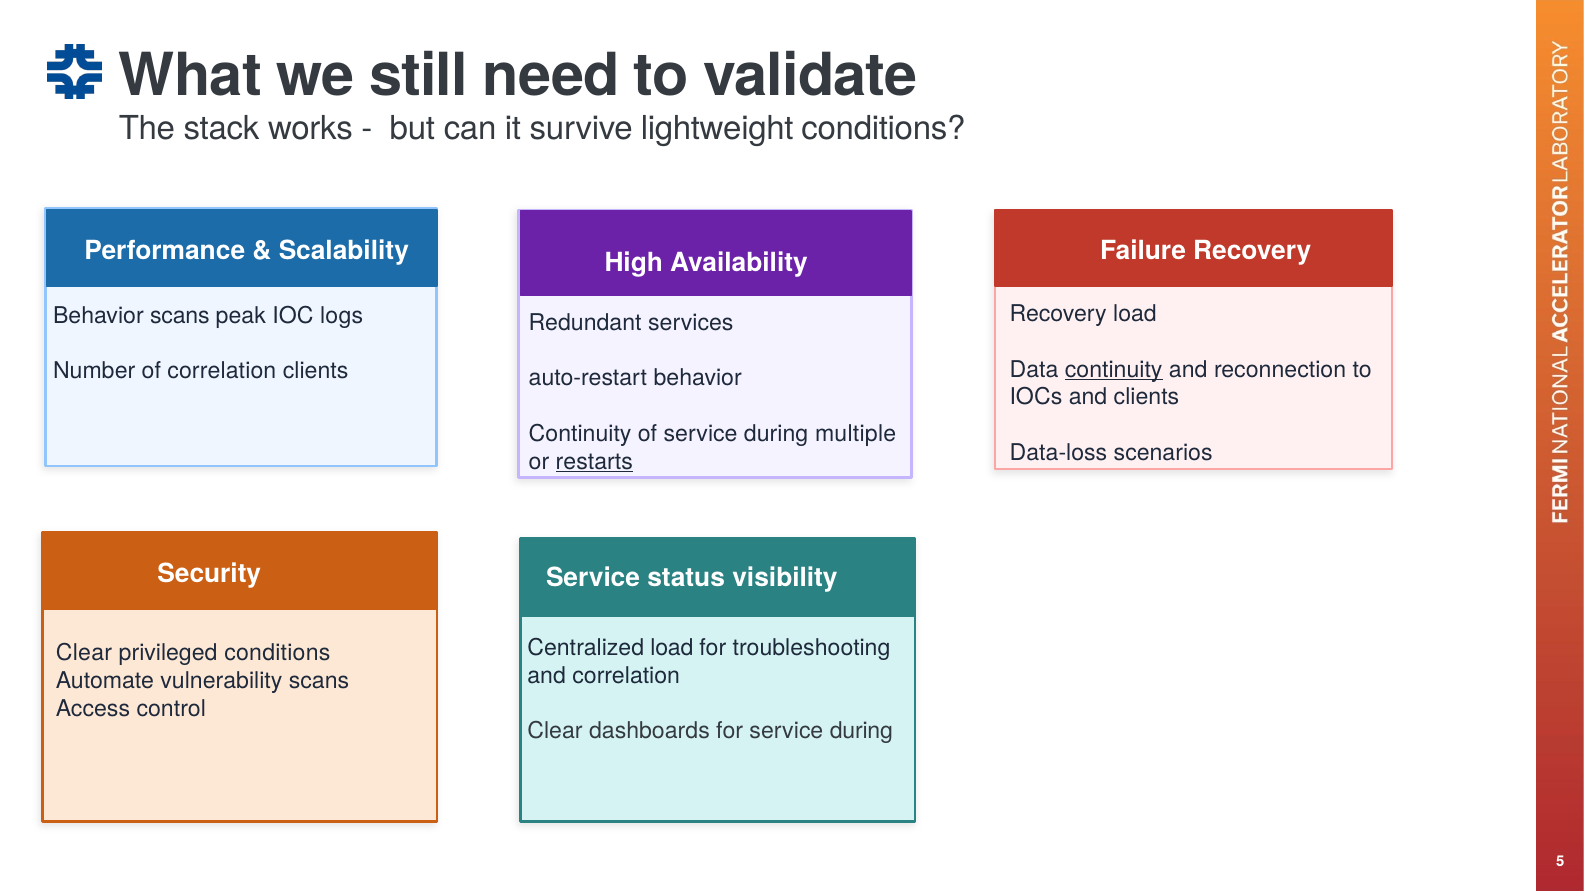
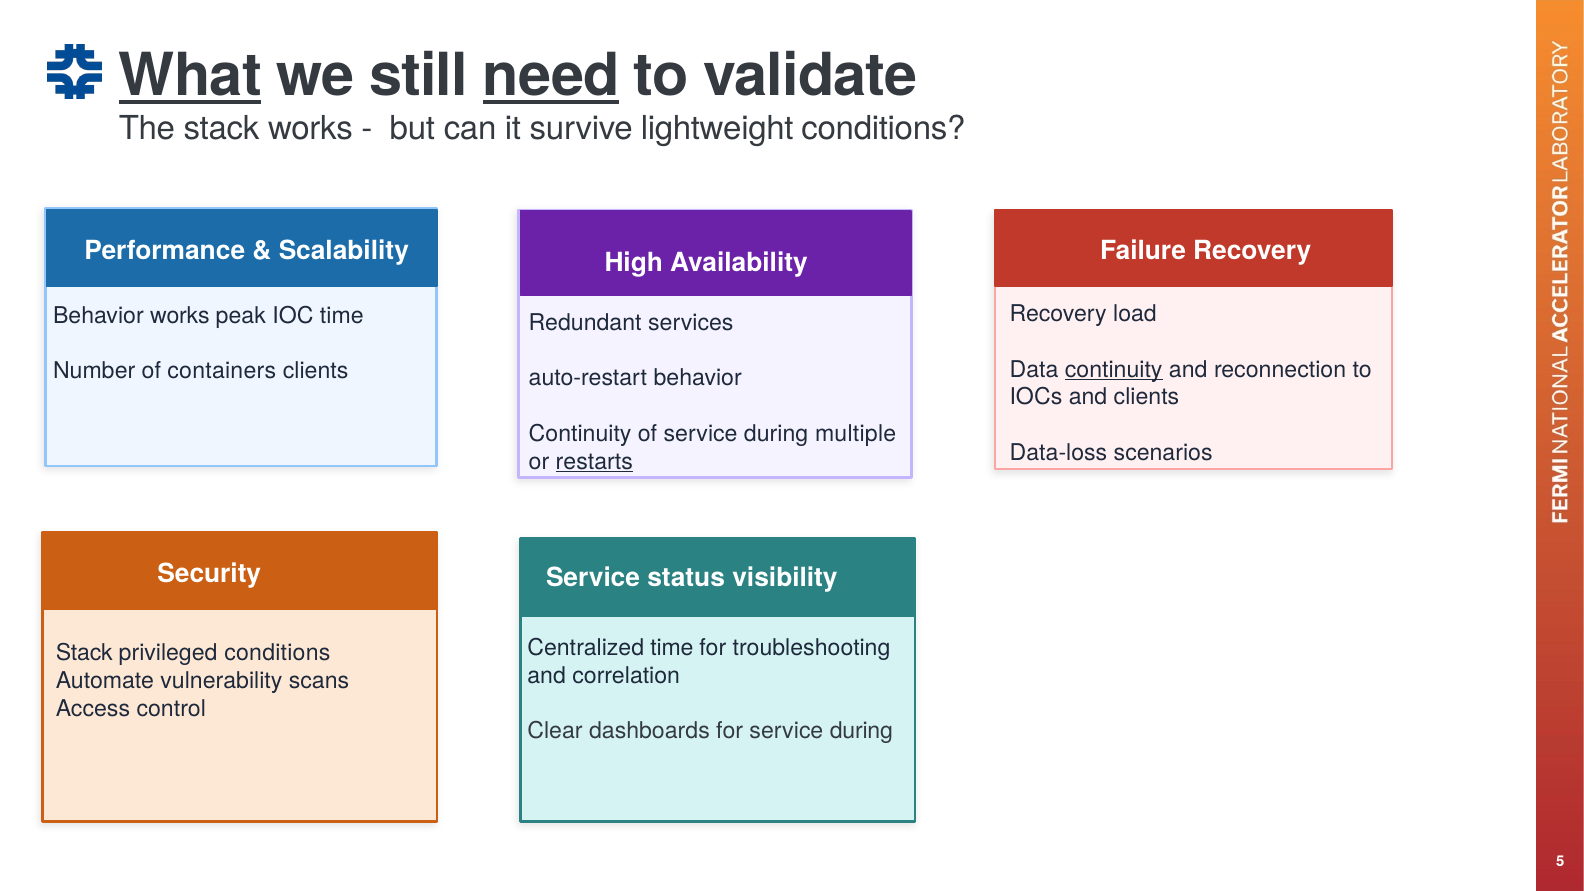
What underline: none -> present (190, 76)
need underline: none -> present (551, 76)
Behavior scans: scans -> works (180, 315)
IOC logs: logs -> time (342, 315)
of correlation: correlation -> containers (222, 371)
Centralized load: load -> time (672, 648)
Clear: Clear -> Stack (84, 653)
